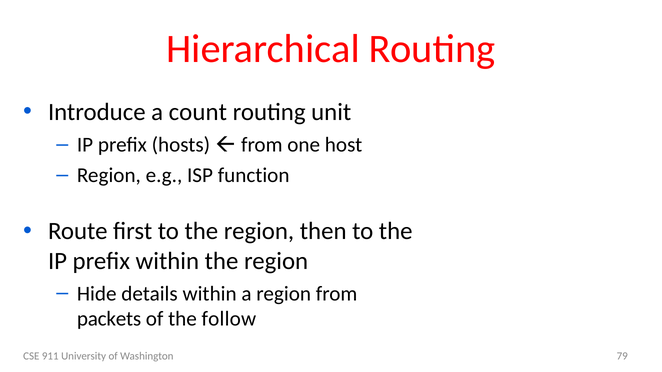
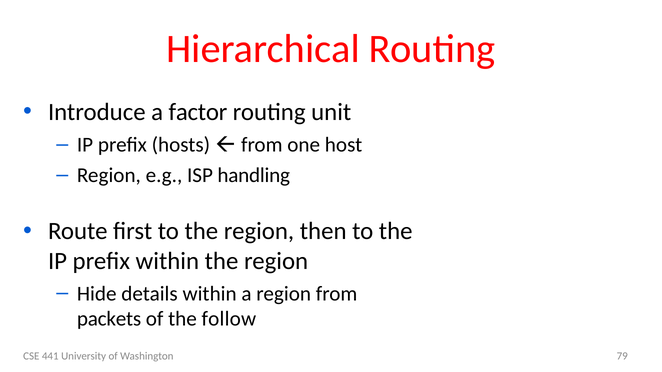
count: count -> factor (198, 112)
function: function -> handling (254, 175)
911: 911 -> 441 (50, 357)
